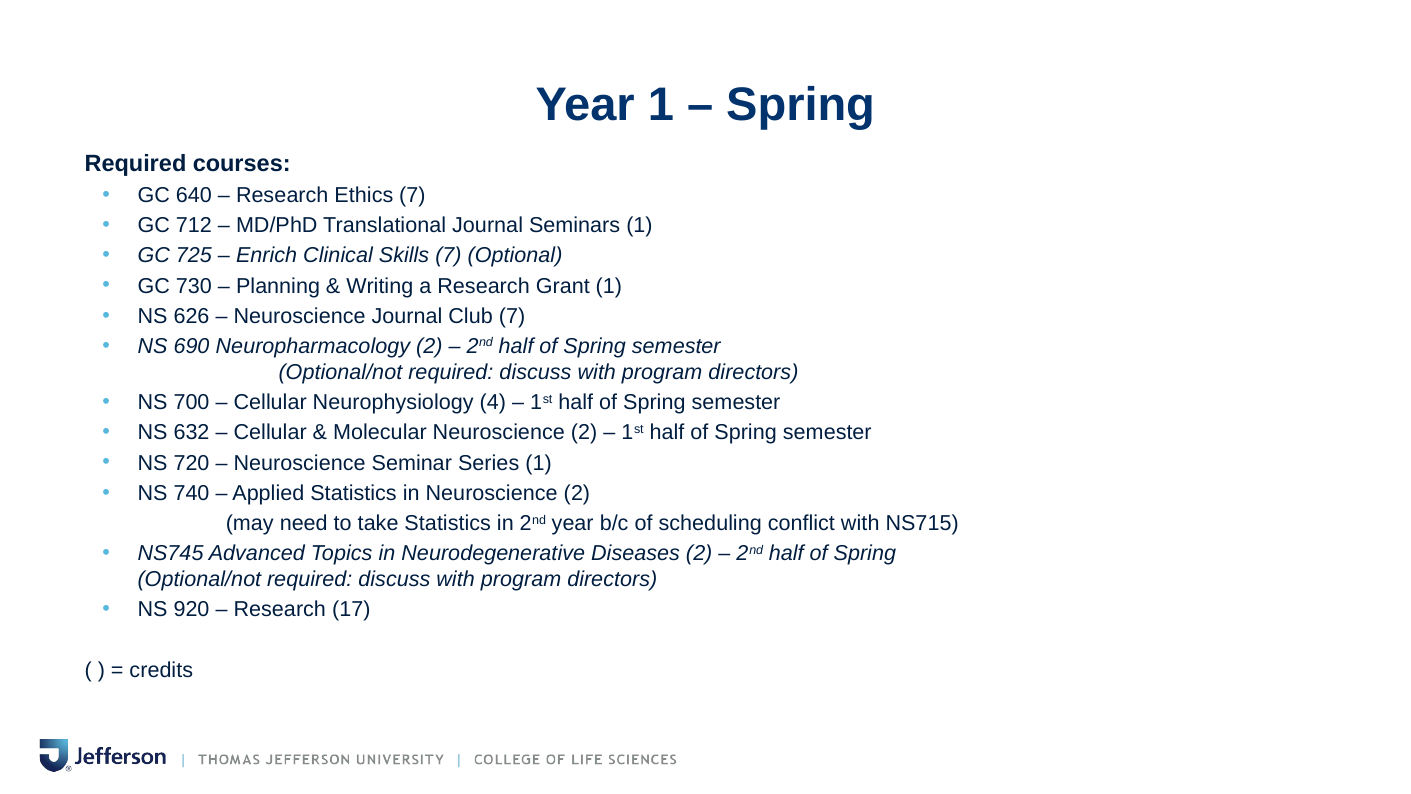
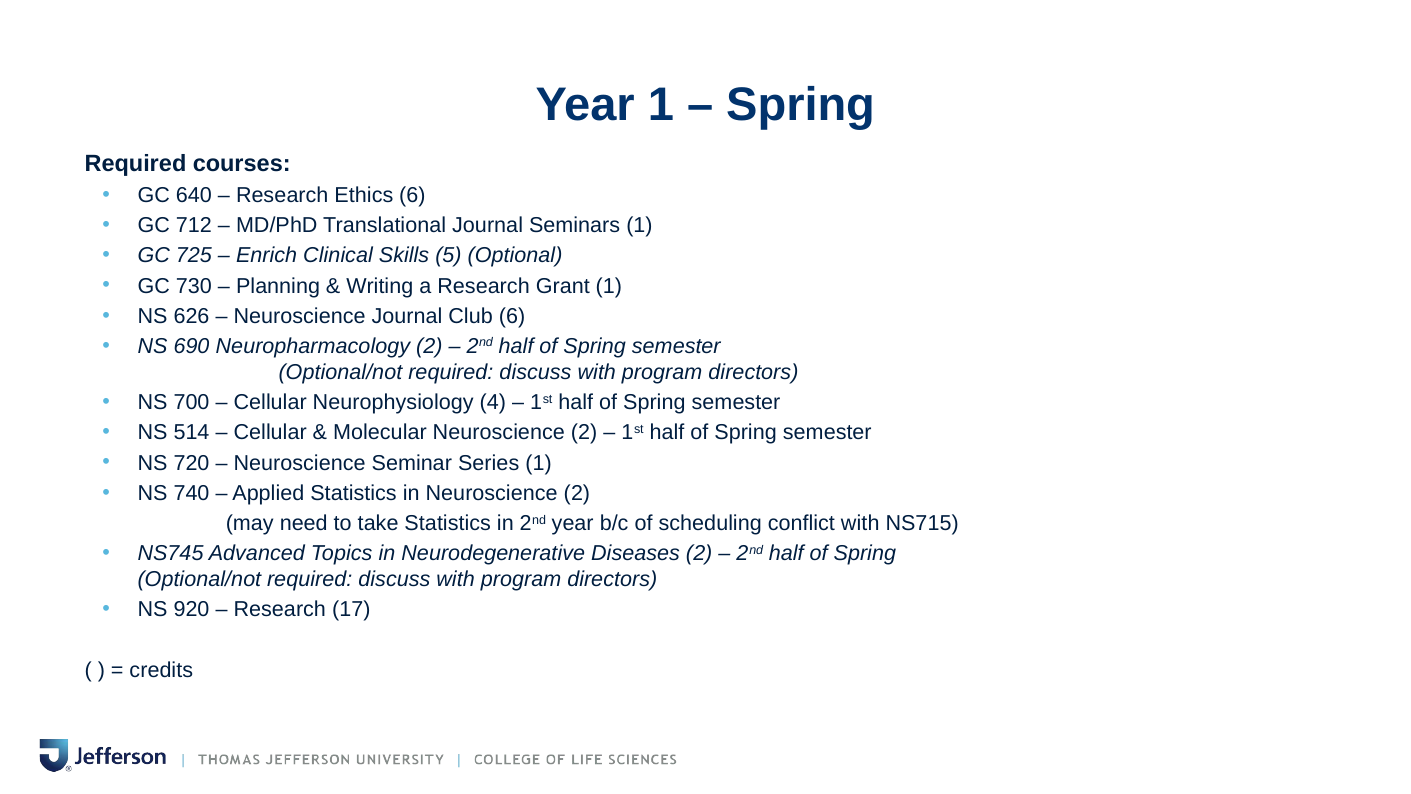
Ethics 7: 7 -> 6 (412, 195)
Skills 7: 7 -> 5 (448, 256)
Club 7: 7 -> 6 (512, 316)
632: 632 -> 514 (192, 433)
